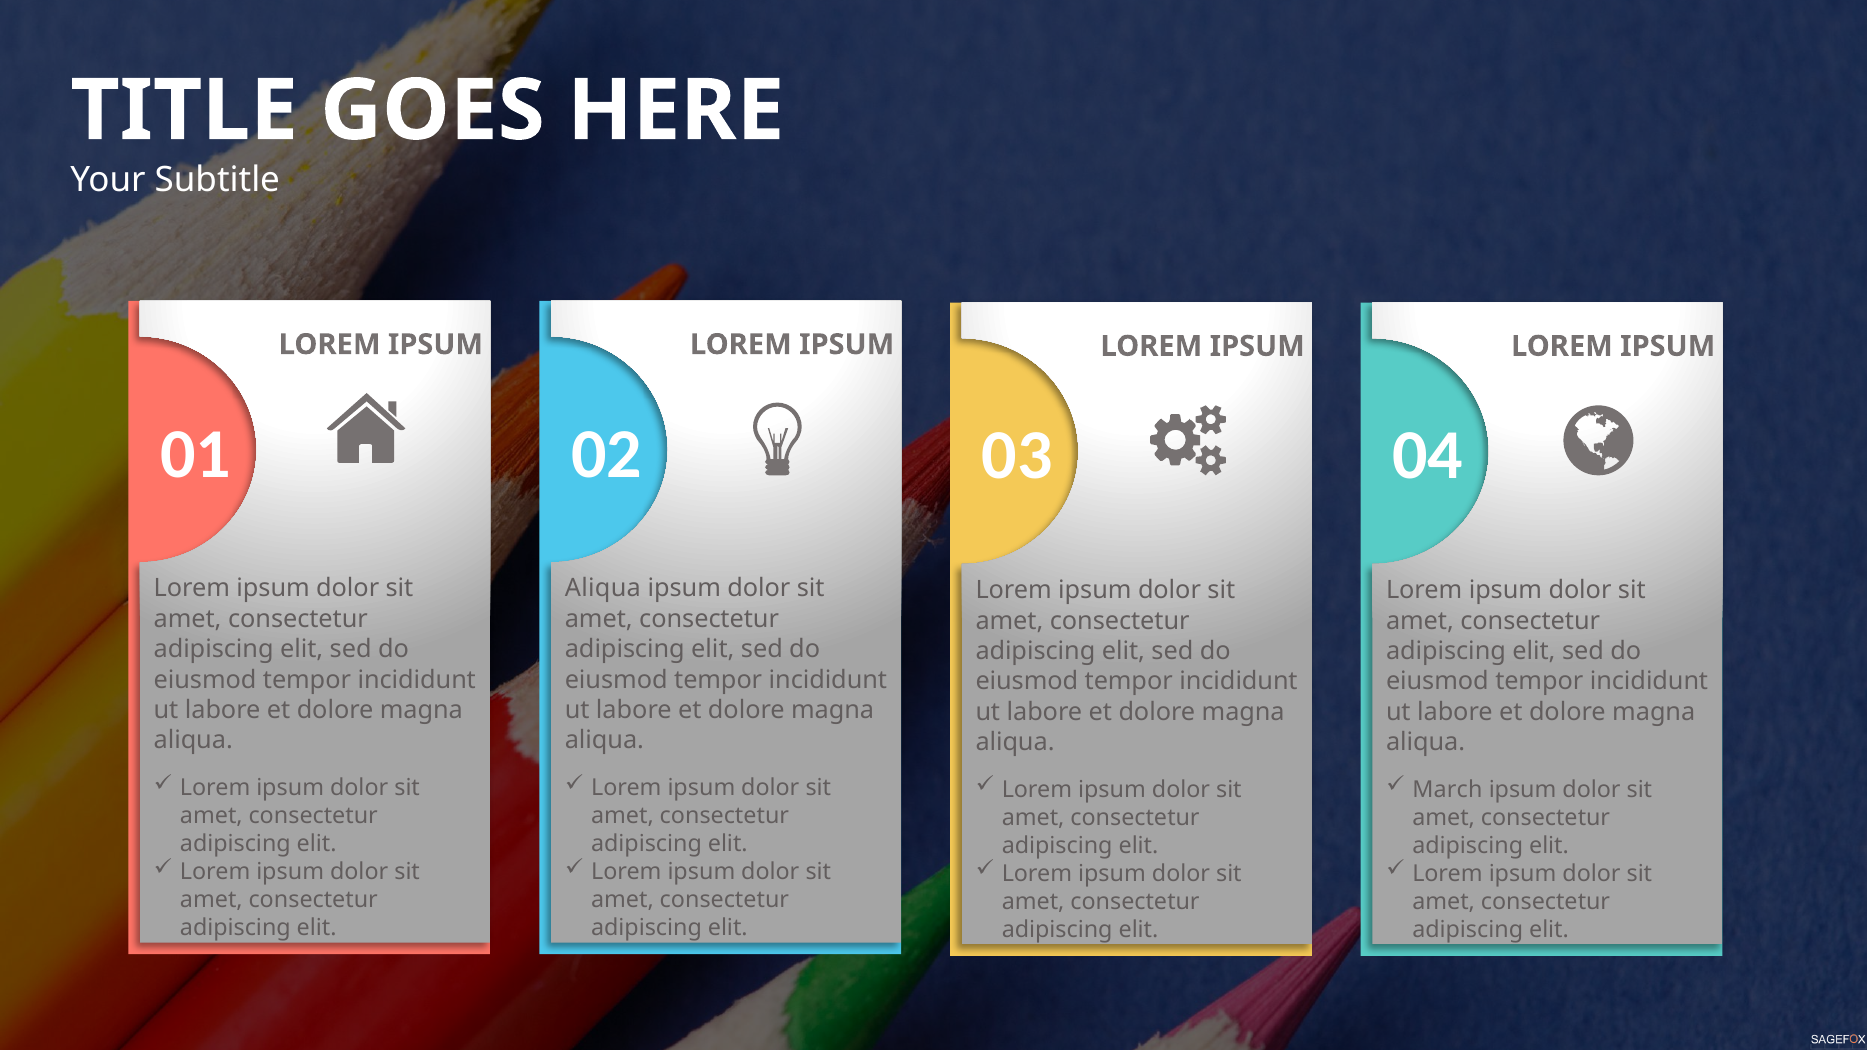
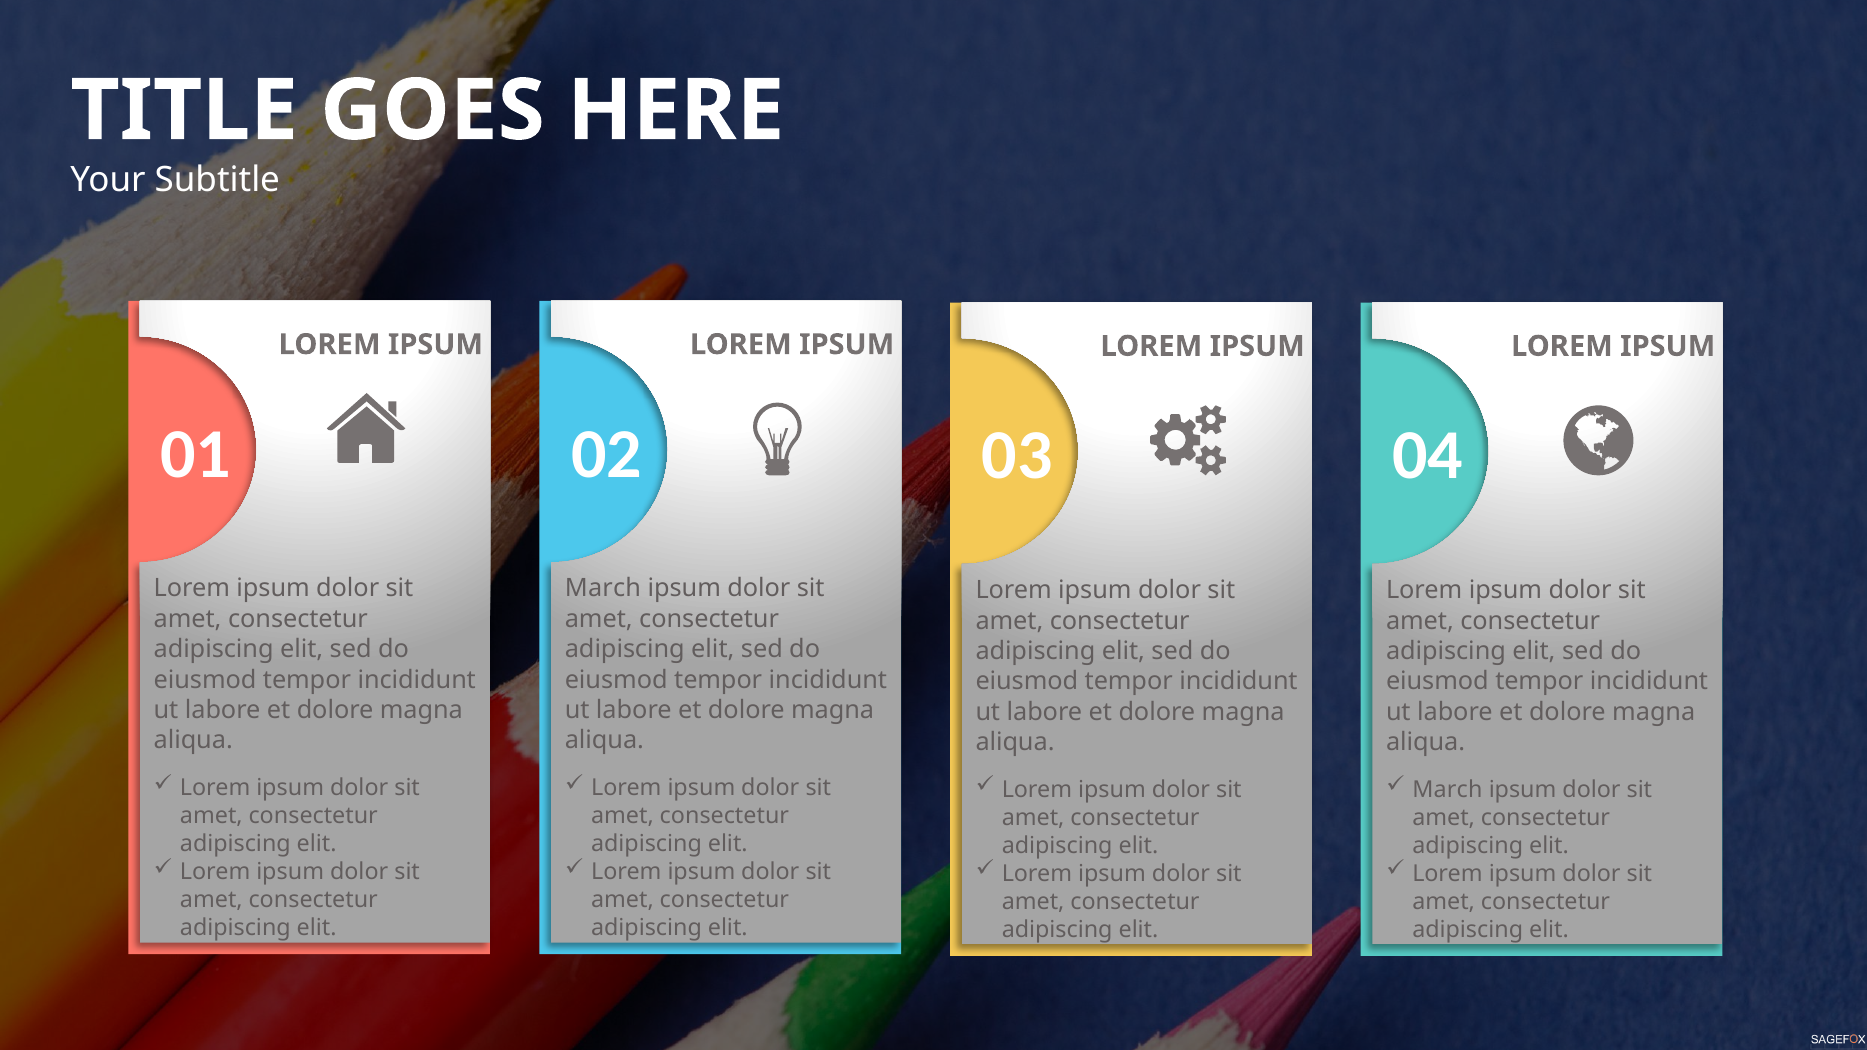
Aliqua: Aliqua -> March (603, 589)
